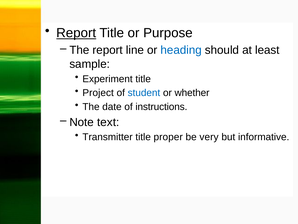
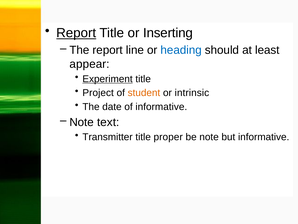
Purpose: Purpose -> Inserting (168, 33)
sample: sample -> appear (90, 64)
Experiment underline: none -> present (108, 79)
student colour: blue -> orange (144, 93)
whether: whether -> intrinsic (192, 93)
of instructions: instructions -> informative (161, 107)
be very: very -> note (209, 137)
